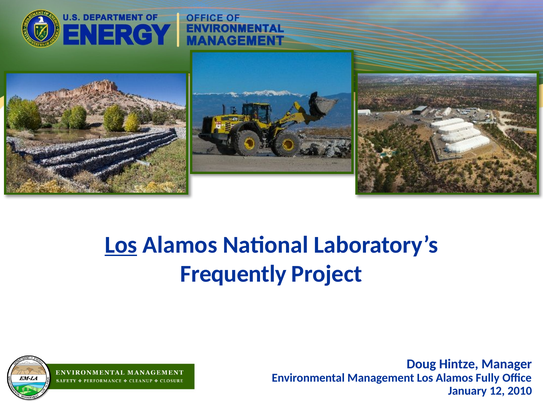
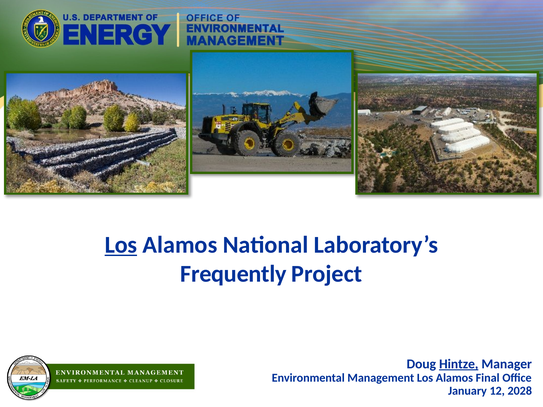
Hintze underline: none -> present (459, 364)
Fully: Fully -> Final (488, 378)
2010: 2010 -> 2028 (520, 391)
